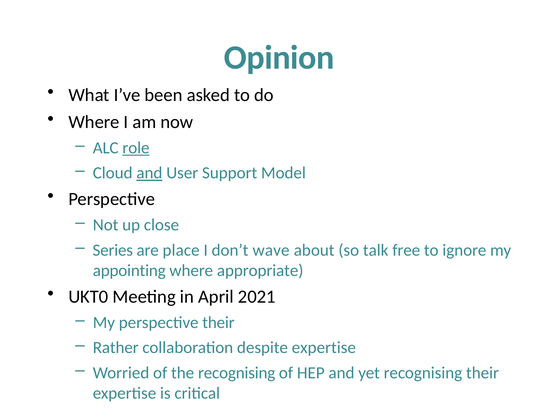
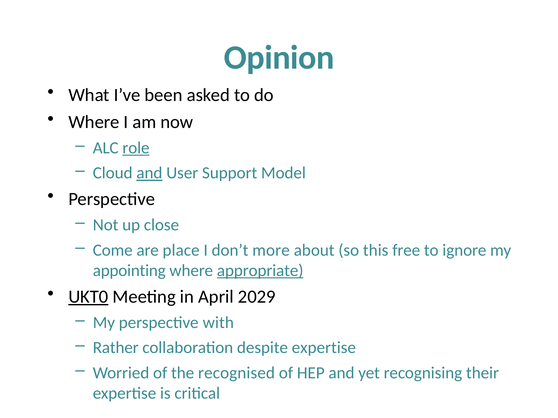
Series: Series -> Come (113, 250)
wave: wave -> more (271, 250)
talk: talk -> this (376, 250)
appropriate underline: none -> present (260, 271)
UKT0 underline: none -> present (88, 297)
2021: 2021 -> 2029 (257, 297)
perspective their: their -> with (218, 323)
the recognising: recognising -> recognised (236, 373)
